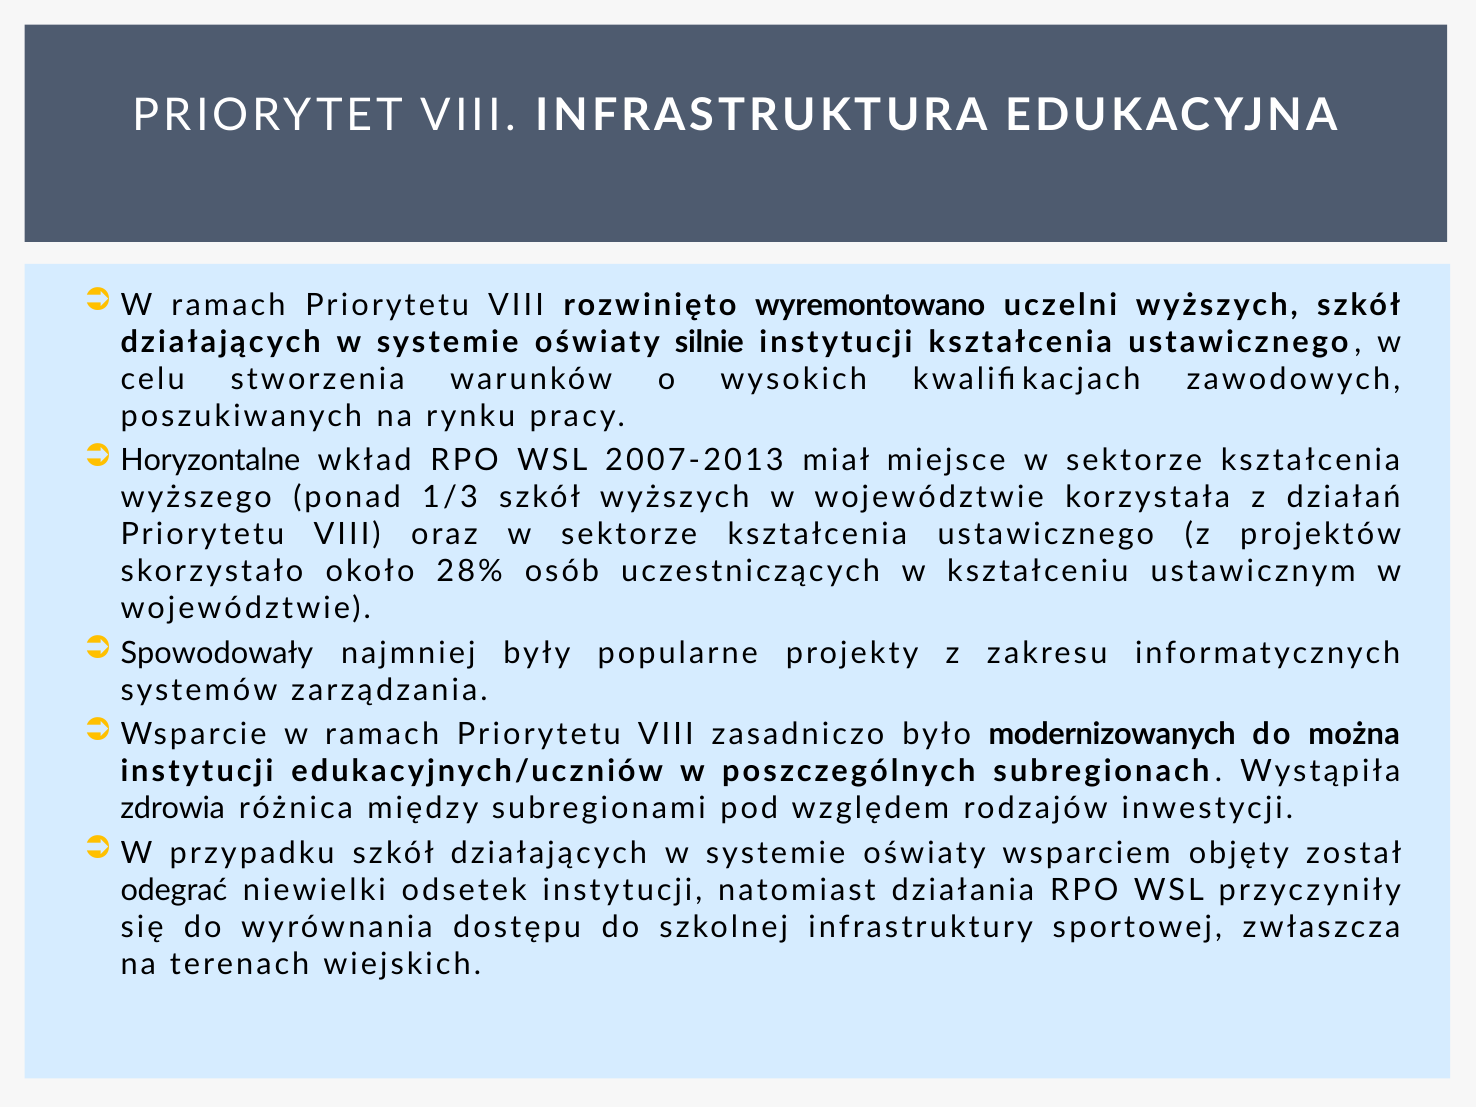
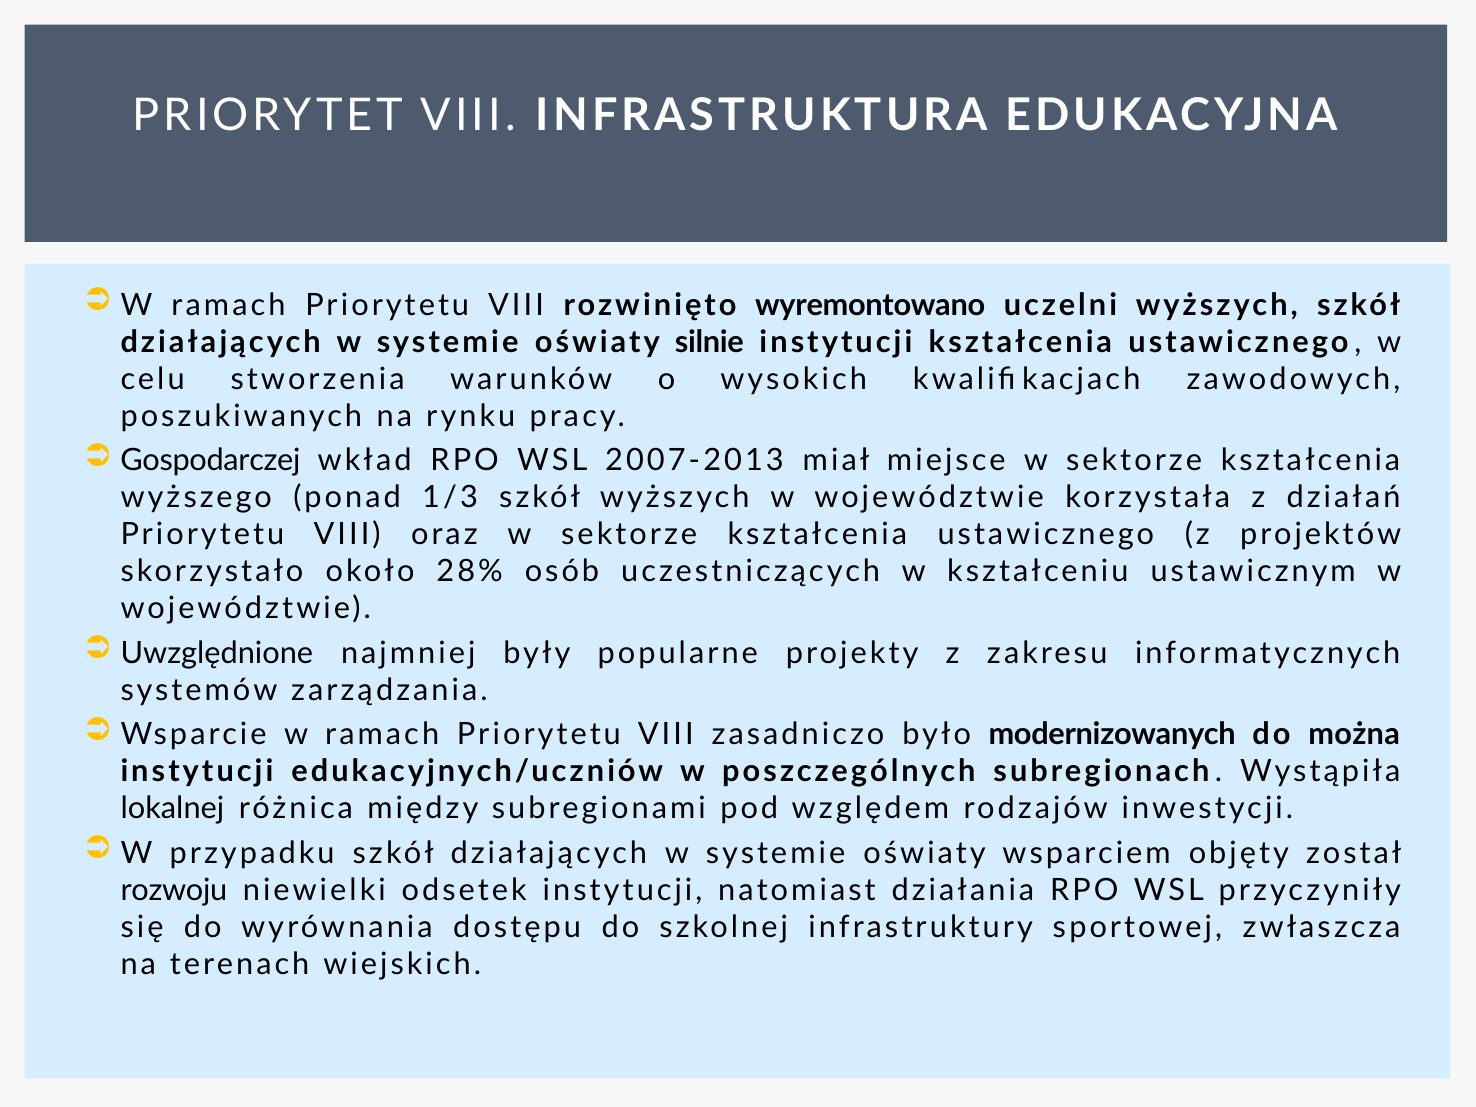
Horyzontalne: Horyzontalne -> Gospodarczej (210, 461)
Spowodowały: Spowodowały -> Uwzględnione (217, 653)
zdrowia: zdrowia -> lokalnej (172, 809)
odegrać: odegrać -> rozwoju (174, 890)
